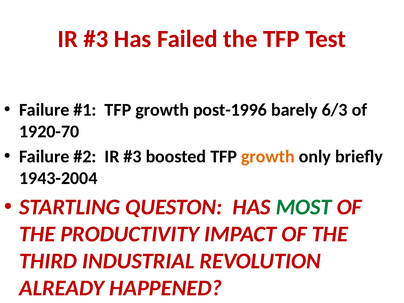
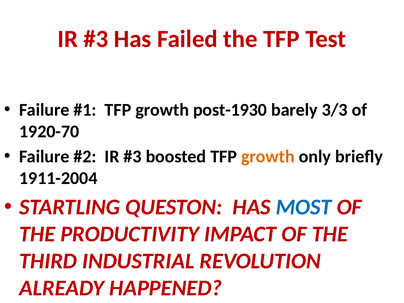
post-1996: post-1996 -> post-1930 (230, 110)
6/3: 6/3 -> 3/3 (335, 110)
1943-2004: 1943-2004 -> 1911-2004 (58, 178)
MOST colour: green -> blue (304, 207)
